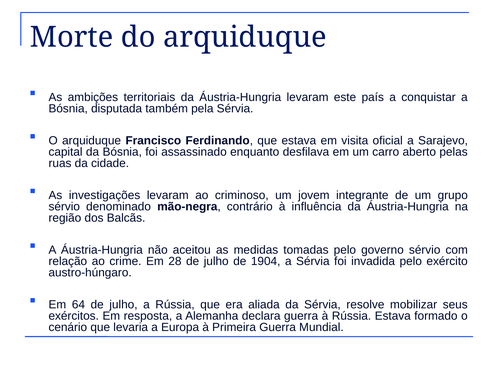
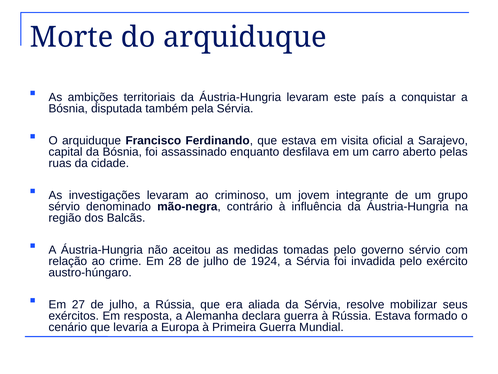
1904: 1904 -> 1924 (266, 261)
64: 64 -> 27 (78, 304)
